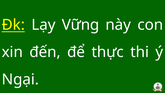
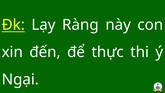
Vững: Vững -> Ràng (80, 25)
